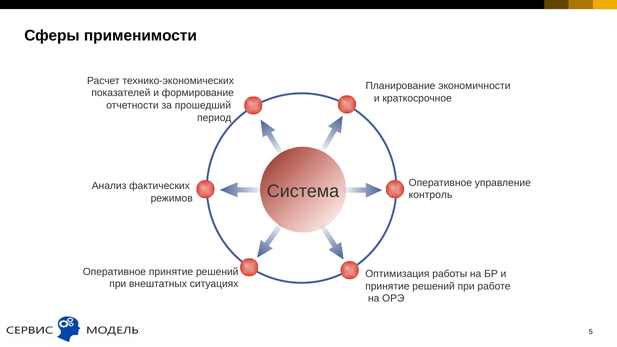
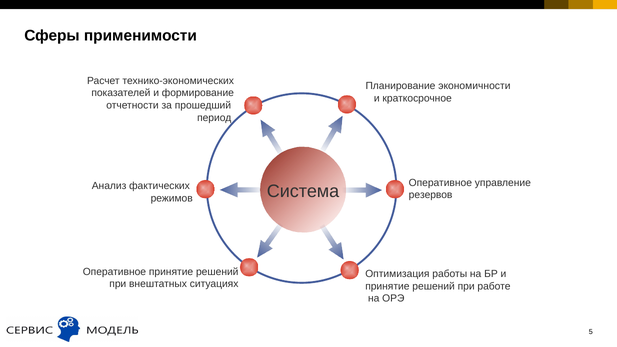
контроль: контроль -> резервов (431, 195)
